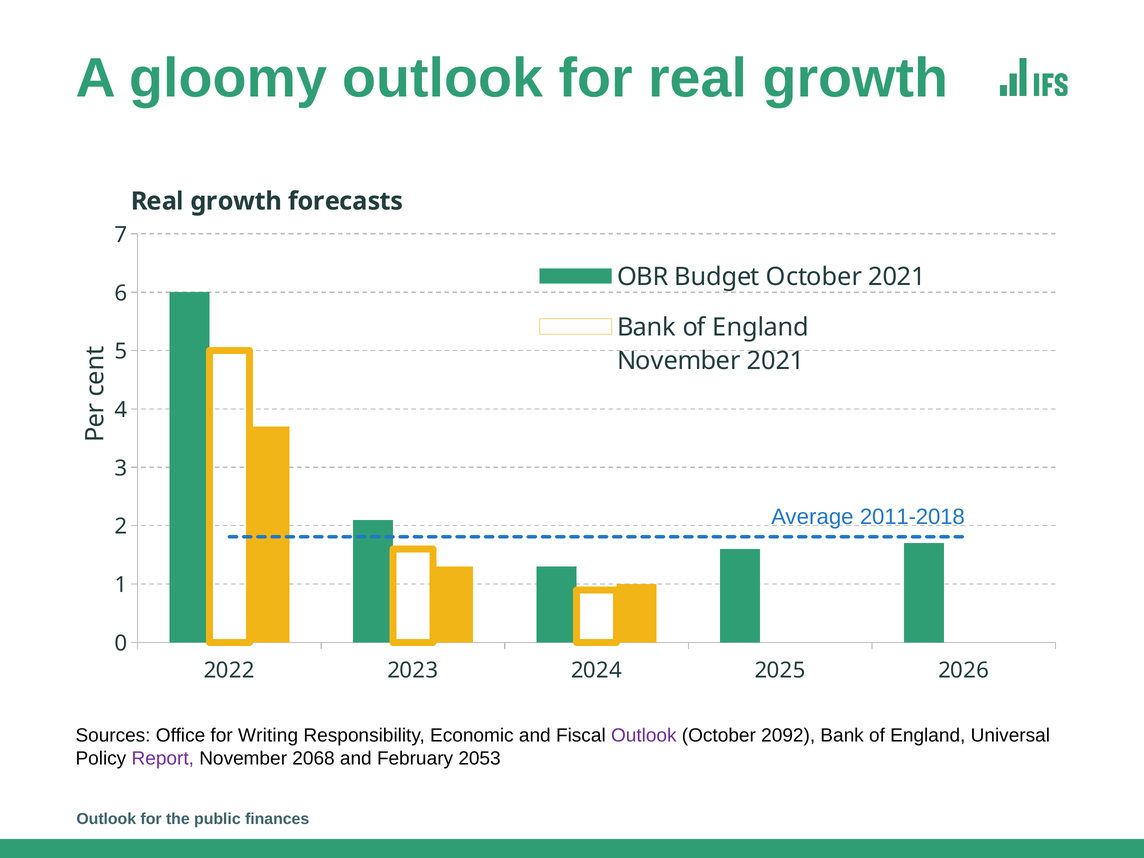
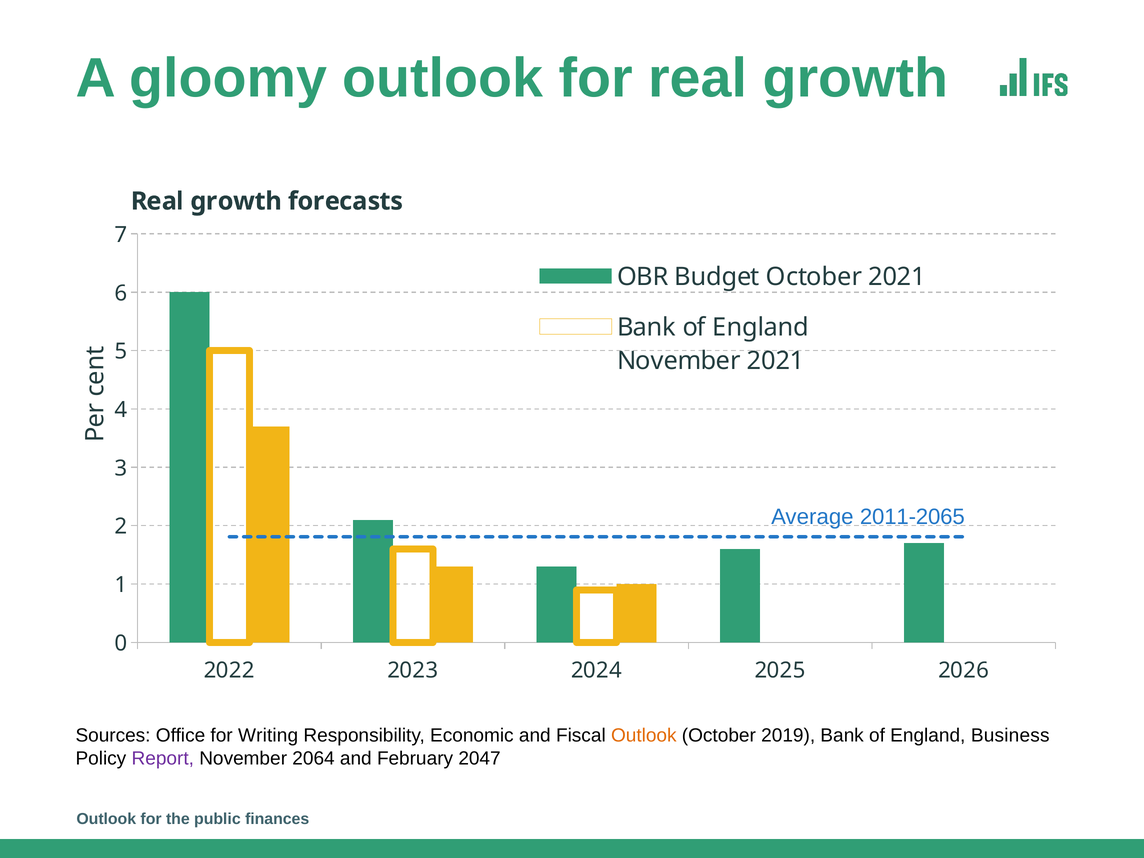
2011-2018: 2011-2018 -> 2011-2065 (912, 517)
Outlook colour: purple -> orange (644, 736)
2092: 2092 -> 2019 (788, 736)
Universal: Universal -> Business (1010, 736)
2068: 2068 -> 2064 (314, 759)
2053: 2053 -> 2047 (480, 759)
